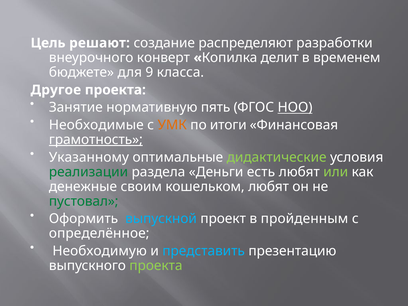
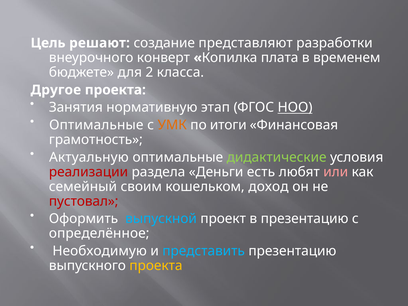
распределяют: распределяют -> представляют (246, 43)
делит: делит -> плата (280, 58)
9: 9 -> 2 (149, 72)
Занятие: Занятие -> Занятия (76, 107)
пять: пять -> этап (215, 107)
Необходимые: Необходимые -> Оптимальные (96, 125)
грамотность underline: present -> none (96, 140)
Указанному: Указанному -> Актуальную (89, 157)
реализации colour: green -> red (88, 172)
или colour: light green -> pink (336, 172)
денежные: денежные -> семейный (83, 187)
кошельком любят: любят -> доход (268, 187)
пустовал colour: green -> red (84, 201)
в пройденным: пройденным -> презентацию (305, 219)
проекта colour: light green -> yellow (156, 266)
